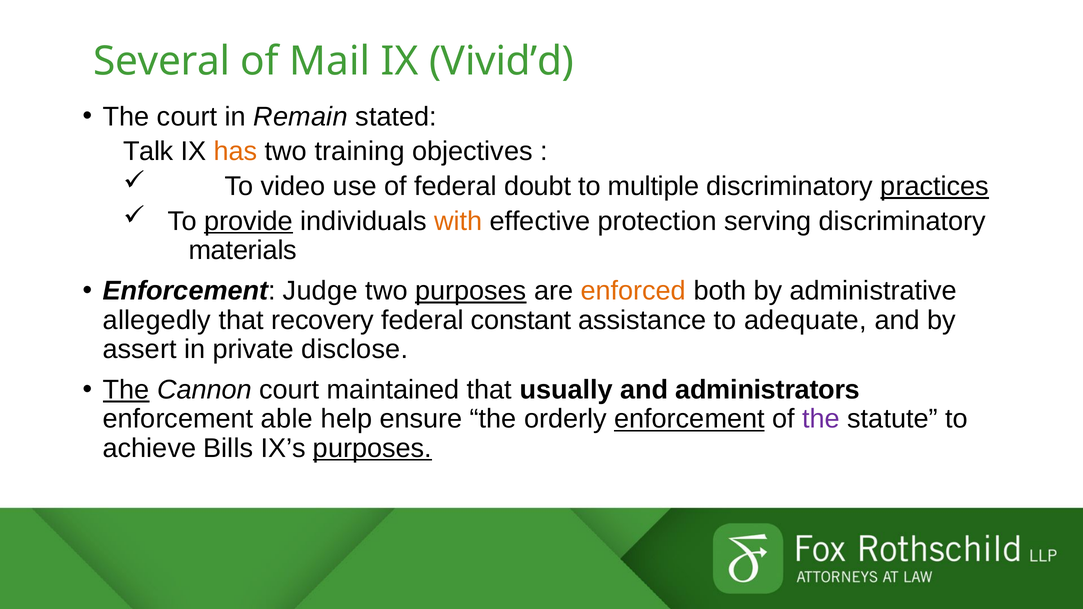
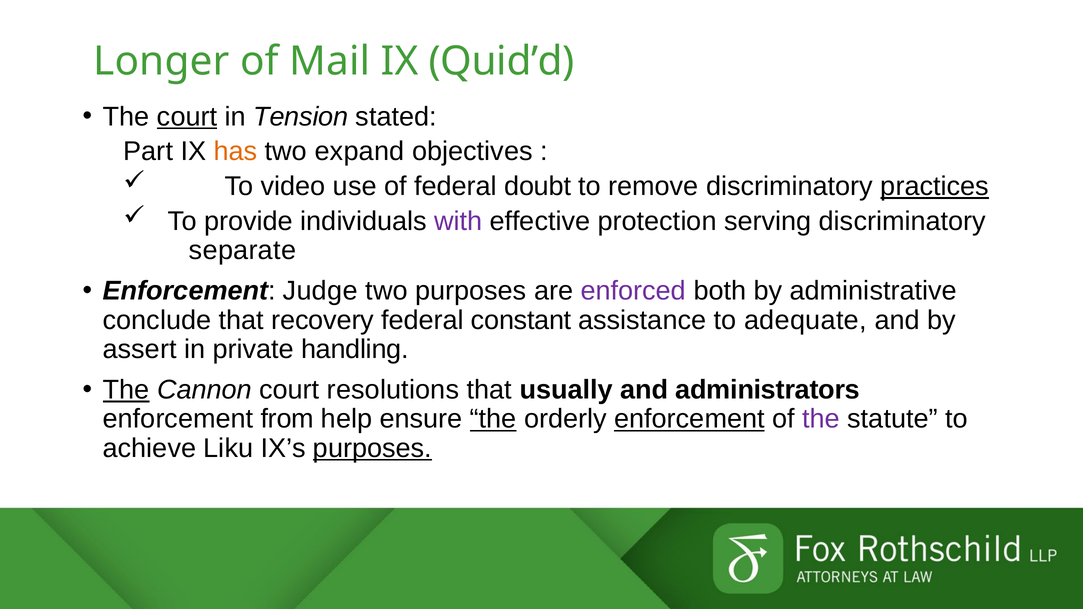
Several: Several -> Longer (161, 61)
Vivid’d: Vivid’d -> Quid’d (502, 61)
court underline: none -> present (187, 117)
Remain: Remain -> Tension (301, 117)
Talk: Talk -> Part (148, 152)
training: training -> expand (360, 152)
multiple: multiple -> remove (653, 186)
provide underline: present -> none (248, 221)
with colour: orange -> purple (458, 221)
materials: materials -> separate (243, 250)
purposes underline: present -> none (471, 291)
enforced colour: orange -> purple (633, 291)
allegedly: allegedly -> conclude (157, 320)
disclose: disclose -> handling (355, 349)
maintained: maintained -> resolutions (393, 390)
able: able -> from (287, 419)
the underline: none -> present (493, 419)
Bills: Bills -> Liku (228, 448)
